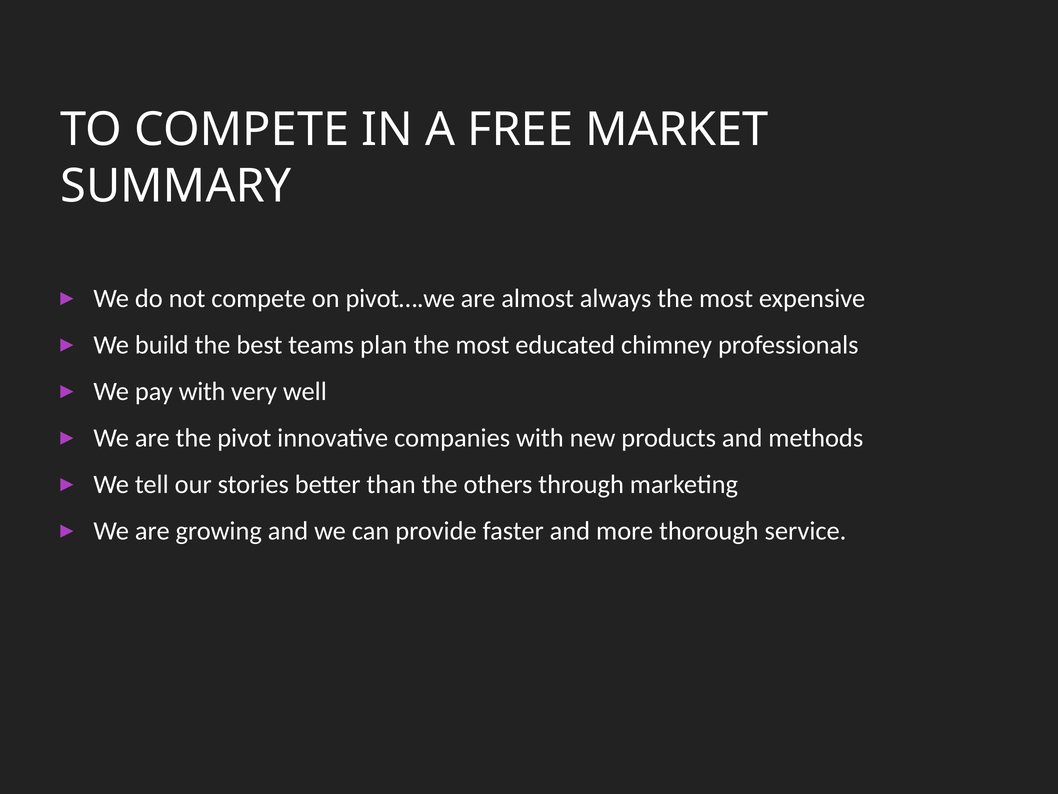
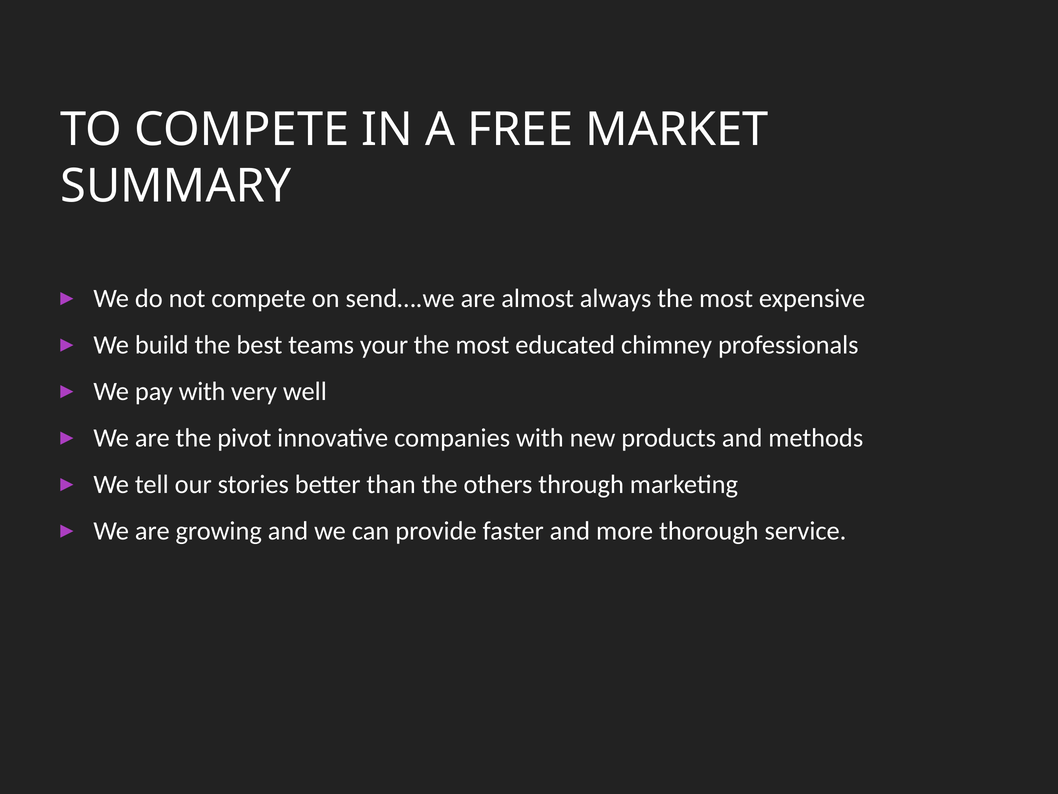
pivot….we: pivot….we -> send….we (400, 298)
plan: plan -> your (384, 345)
